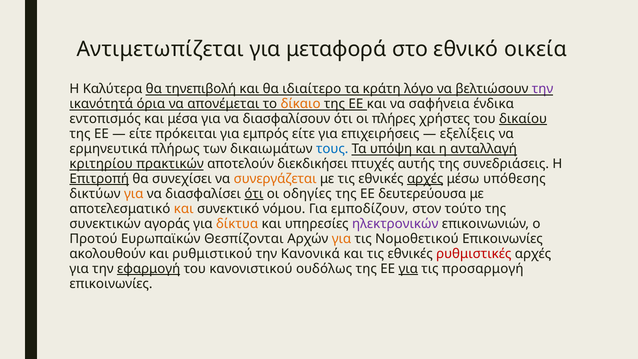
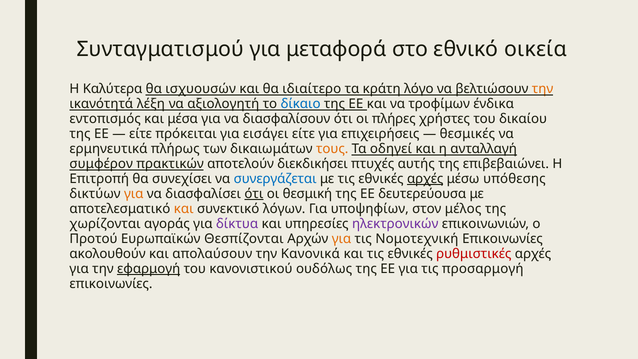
Αντιμετωπίζεται: Αντιμετωπίζεται -> Συνταγματισμού (160, 49)
τηνεπιβολή: τηνεπιβολή -> ισχυουσών (201, 89)
την colour: purple -> orange (543, 89)
όρια: όρια -> λέξη (151, 104)
απονέμεται: απονέμεται -> αξιολογητή (223, 104)
δίκαιο colour: orange -> blue (301, 104)
σαφήνεια: σαφήνεια -> τροφίμων (439, 104)
δικαίου underline: present -> none (523, 119)
εμπρός: εμπρός -> εισάγει (266, 134)
εξελίξεις: εξελίξεις -> θεσμικές (467, 134)
τους colour: blue -> orange (332, 149)
υπόψη: υπόψη -> οδηγεί (391, 149)
κριτηρίου: κριτηρίου -> συμφέρον (101, 164)
συνεδριάσεις: συνεδριάσεις -> επιβεβαιώνει (506, 164)
Επιτροπή underline: present -> none (99, 179)
συνεργάζεται colour: orange -> blue (275, 179)
οδηγίες: οδηγίες -> θεσμική (307, 194)
νόμου: νόμου -> λόγων (284, 209)
εμποδίζουν: εμποδίζουν -> υποψηφίων (370, 209)
τούτο: τούτο -> μέλος (463, 209)
συνεκτικών: συνεκτικών -> χωρίζονται (105, 224)
δίκτυα colour: orange -> purple (237, 224)
Νομοθετικού: Νομοθετικού -> Νομοτεχνική (417, 239)
ρυθμιστικού: ρυθμιστικού -> απολαύσουν (212, 254)
για underline: present -> none (408, 269)
